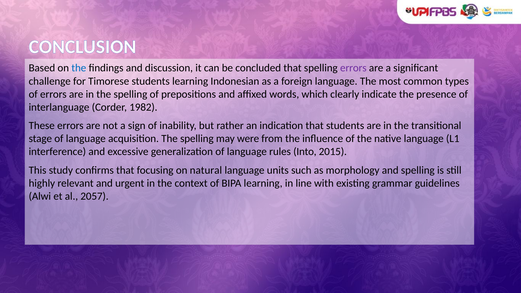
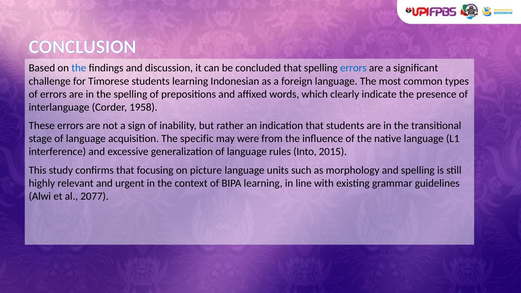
errors colour: purple -> blue (353, 68)
1982: 1982 -> 1958 (143, 107)
acquisition The spelling: spelling -> specific (197, 139)
natural: natural -> picture (206, 170)
2057: 2057 -> 2077 (95, 196)
